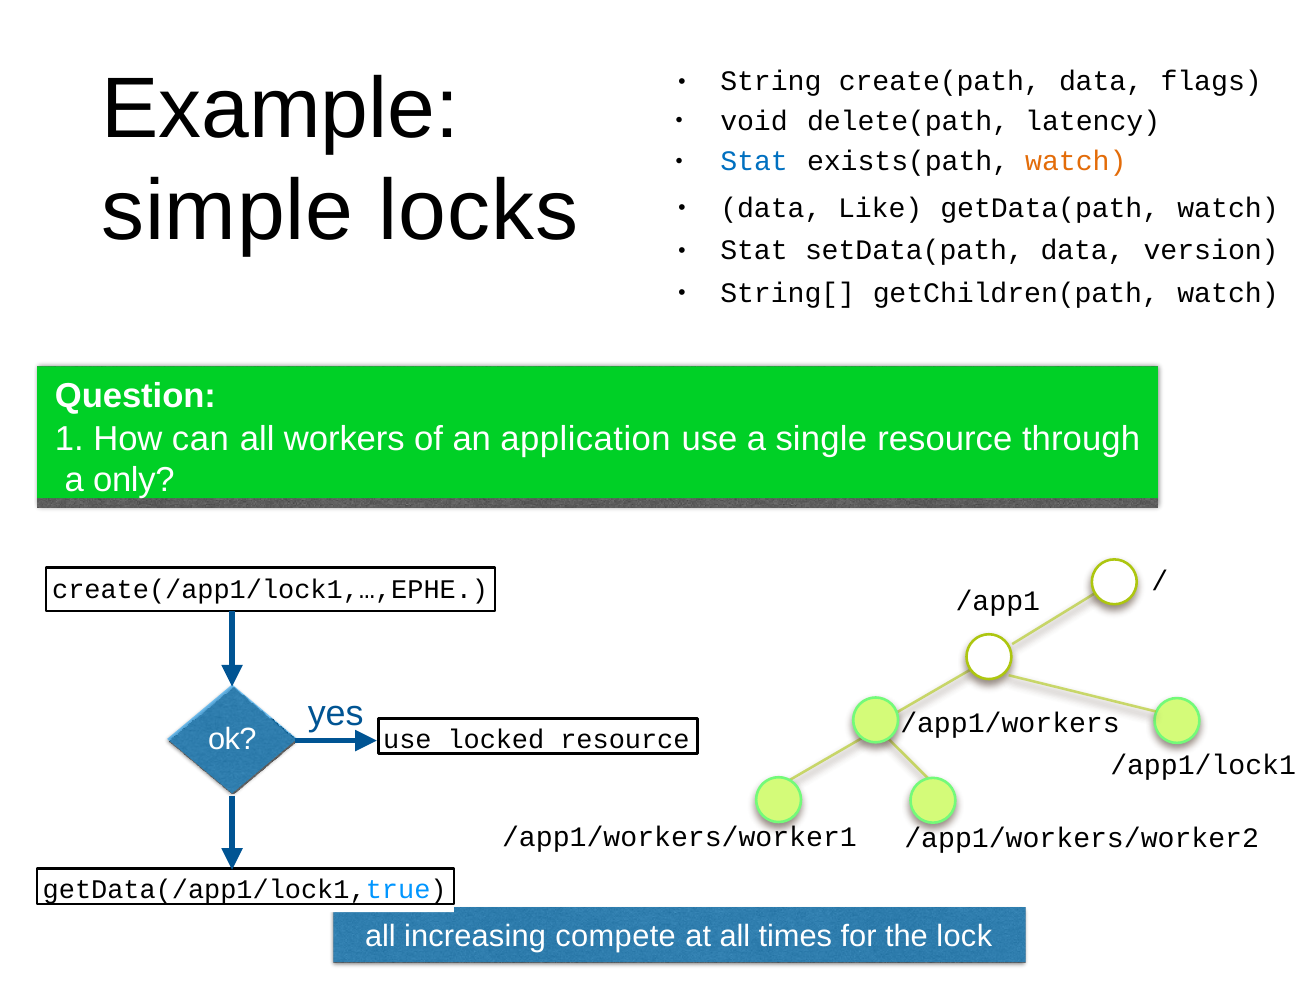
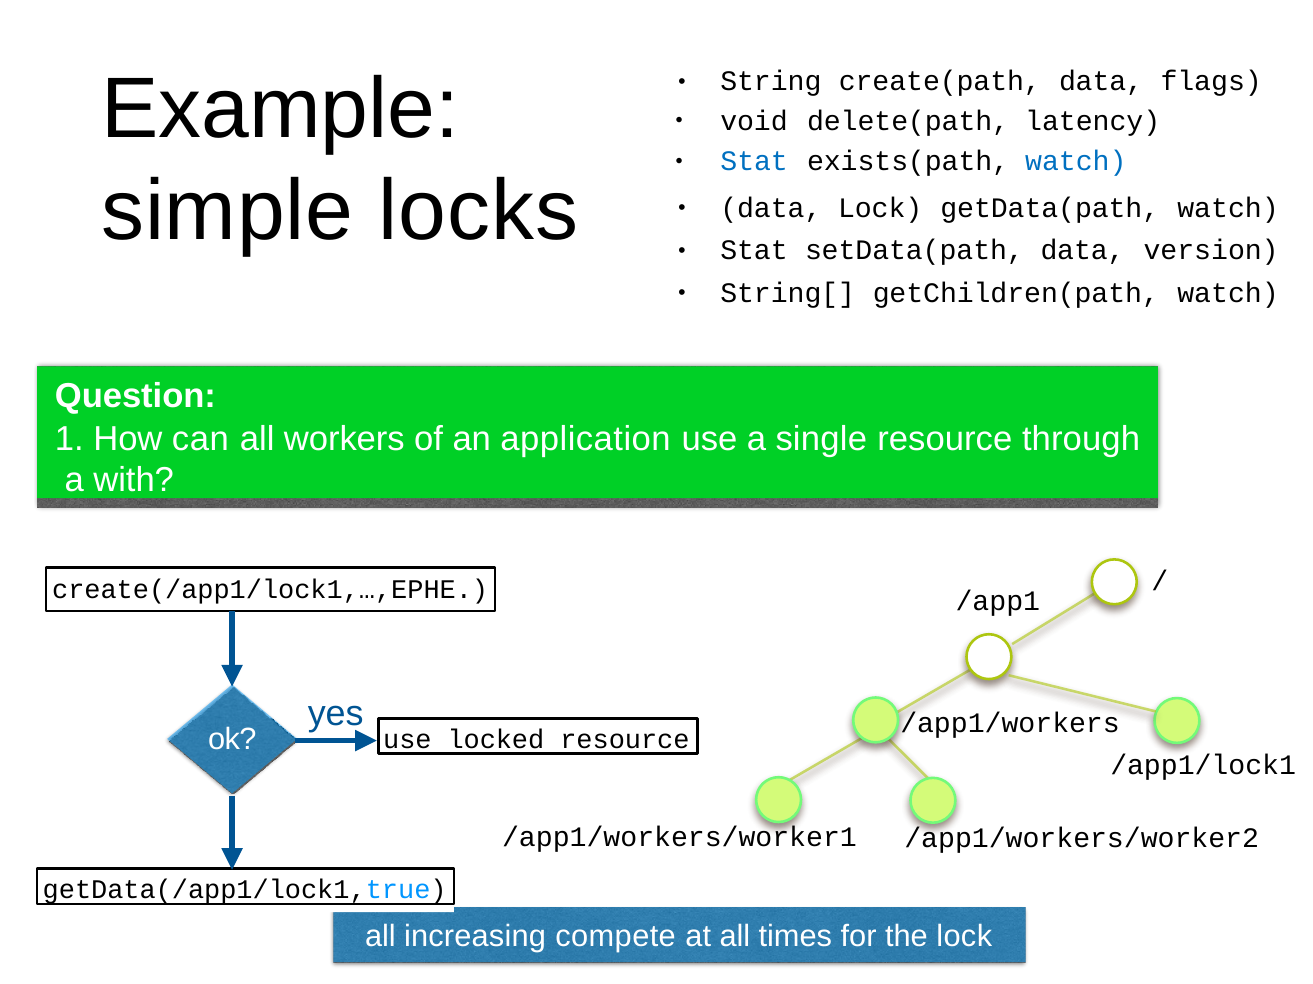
watch colour: orange -> blue (1076, 161)
data Like: Like -> Lock (880, 209)
only: only -> with (134, 480)
